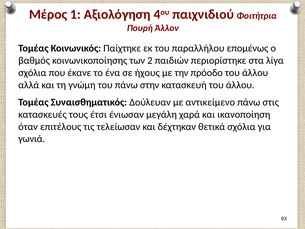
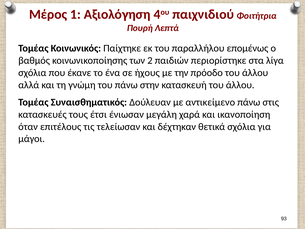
Άλλον: Άλλον -> Λεπτά (167, 28)
γωνιά: γωνιά -> μάγοι (32, 139)
